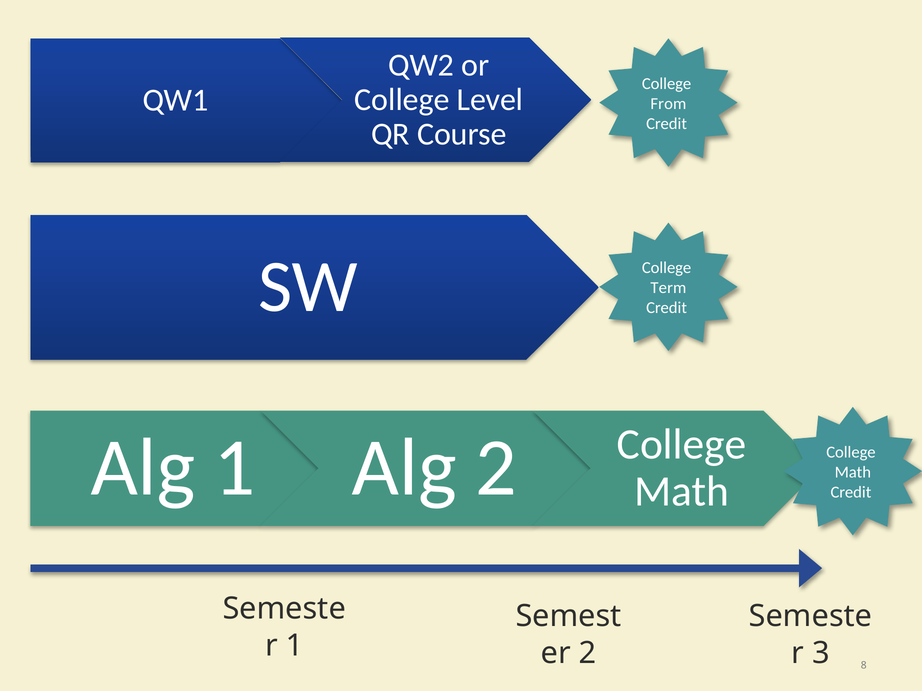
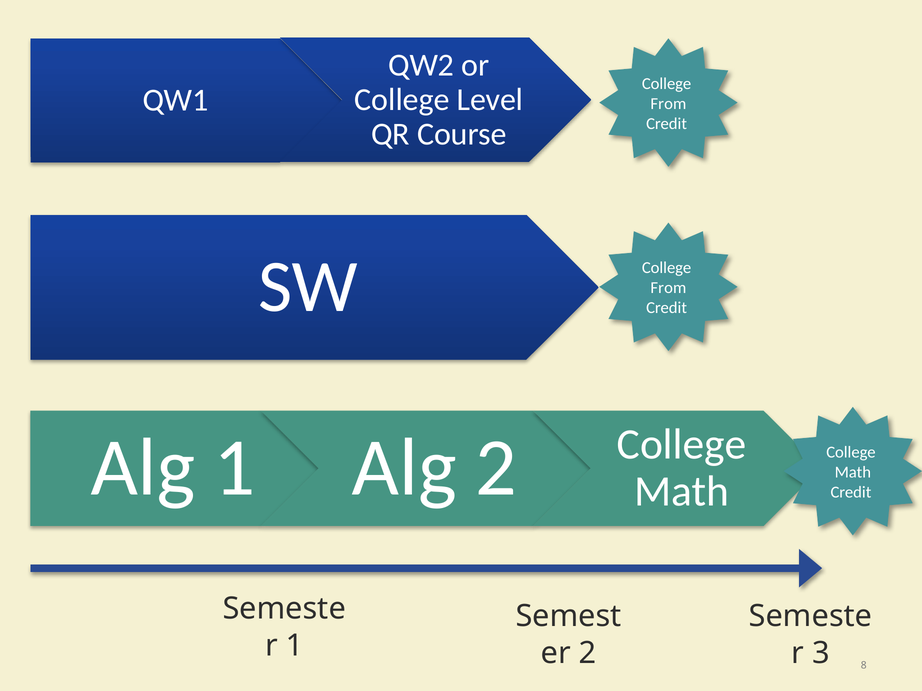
Term: Term -> From (668, 288)
